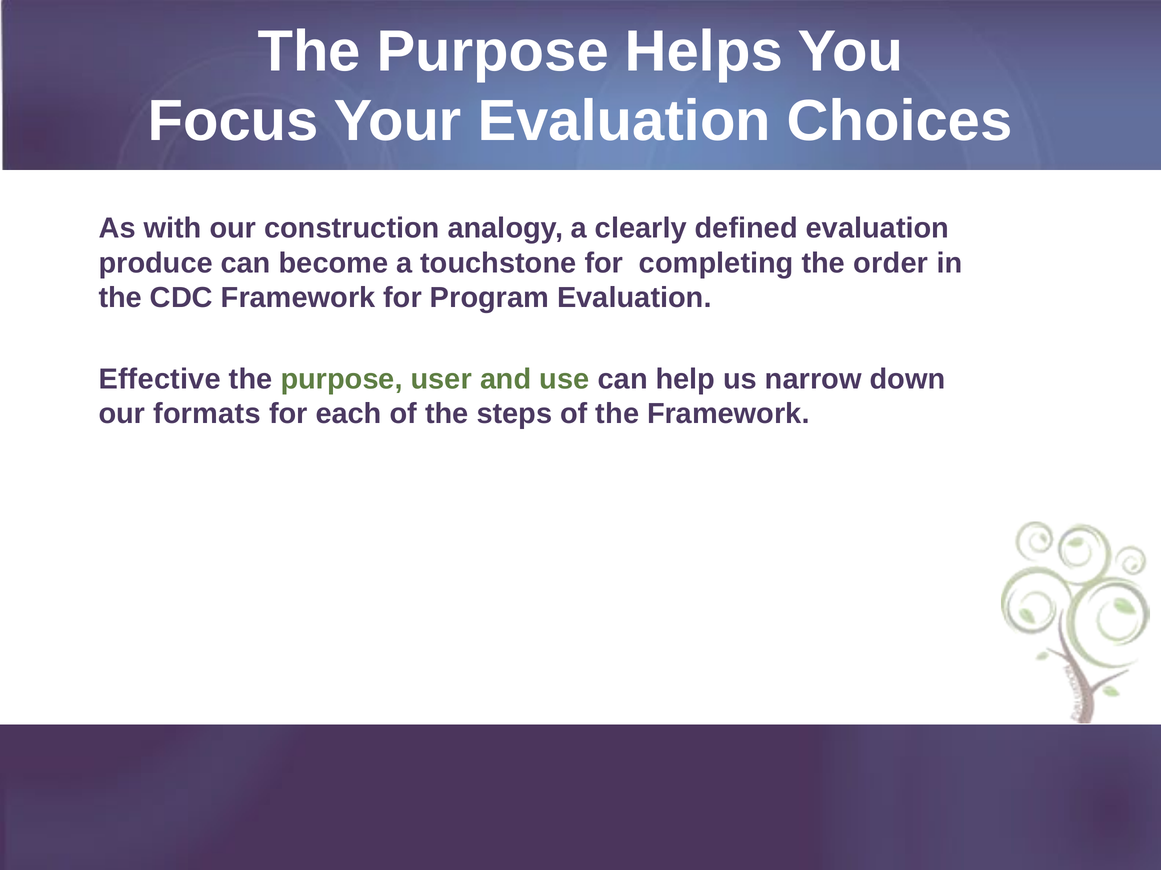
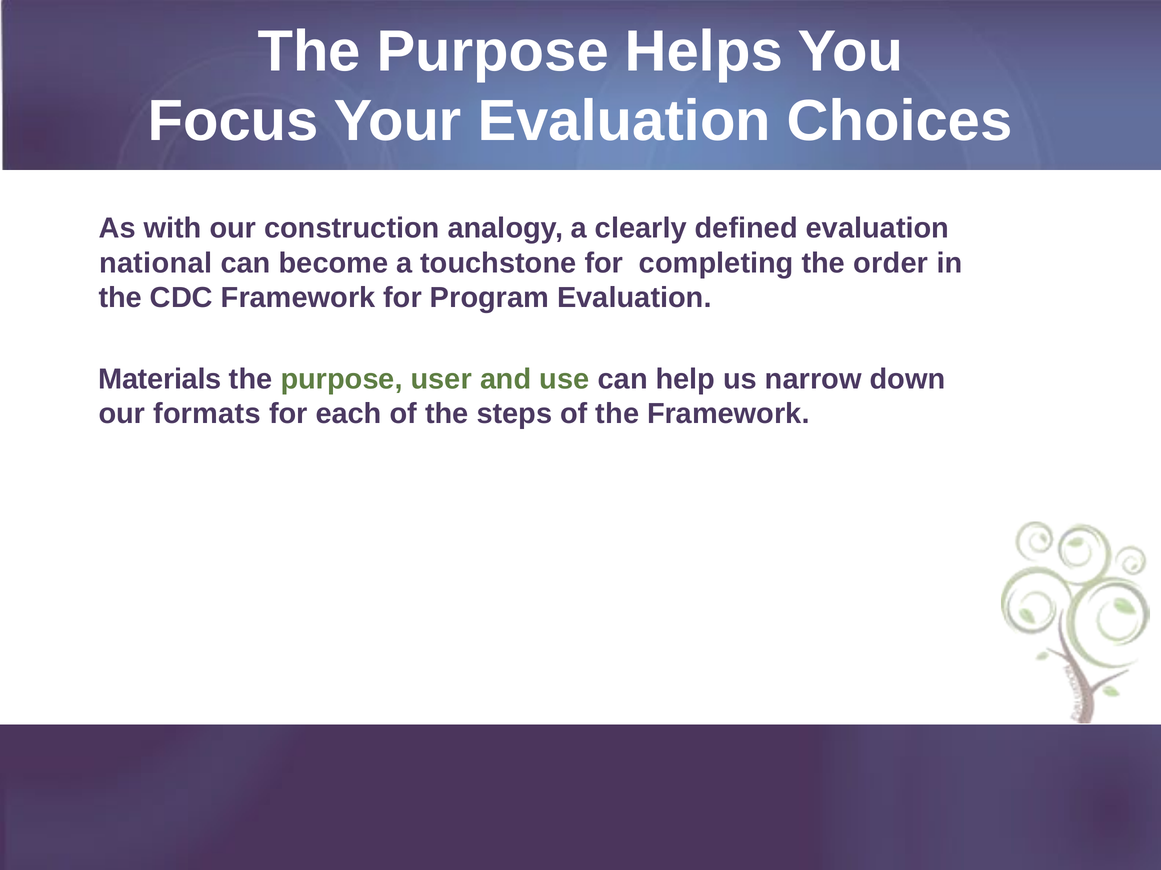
produce: produce -> national (156, 263)
Effective: Effective -> Materials (160, 379)
